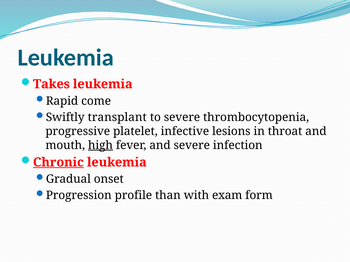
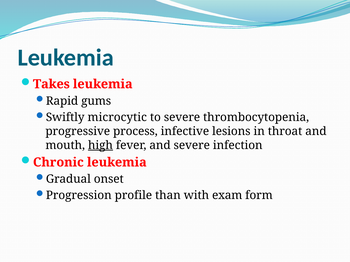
come: come -> gums (96, 101)
transplant: transplant -> microcytic (117, 117)
platelet: platelet -> process (135, 131)
Chronic underline: present -> none (58, 163)
